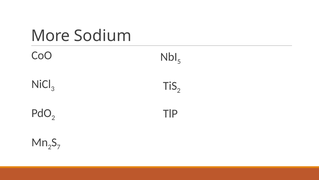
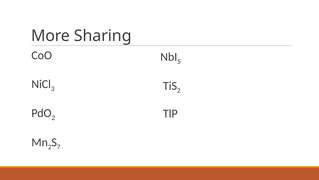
Sodium: Sodium -> Sharing (103, 36)
